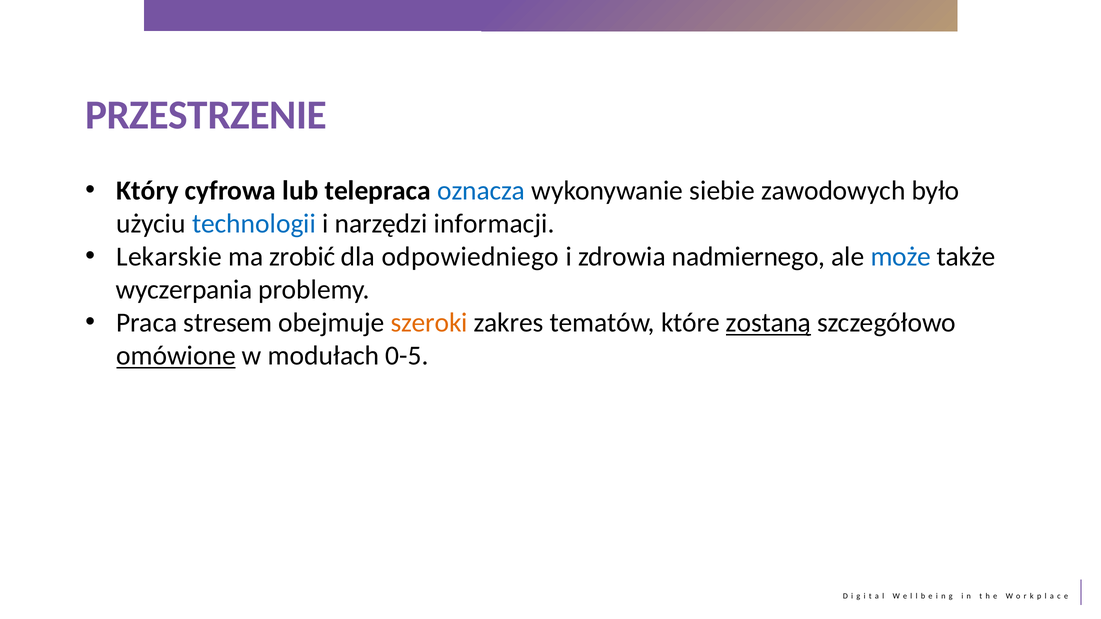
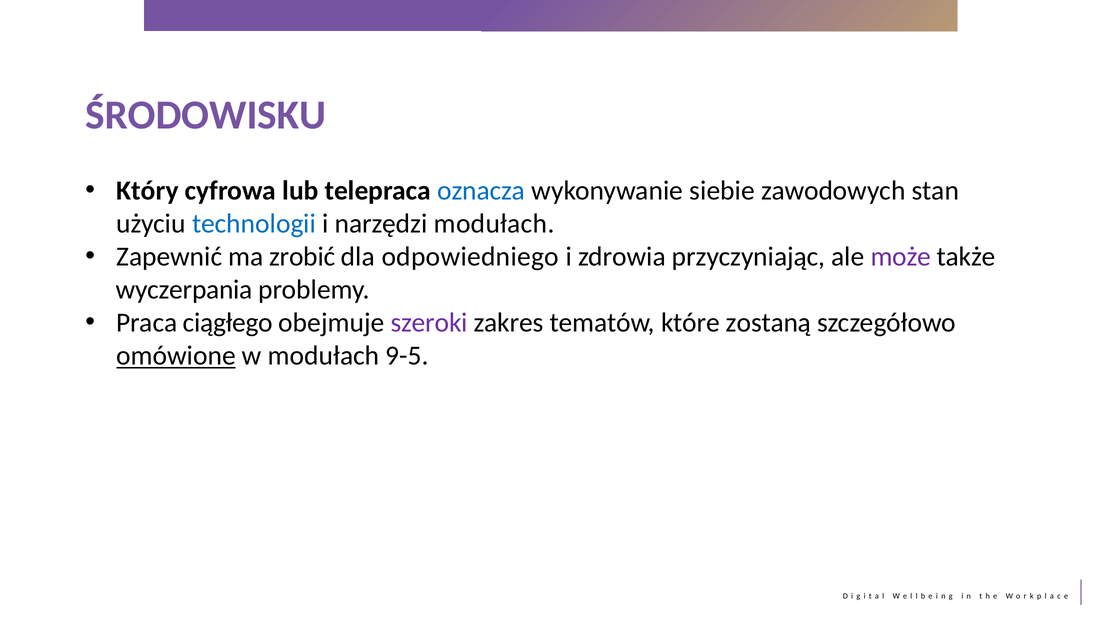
PRZESTRZENIE: PRZESTRZENIE -> ŚRODOWISKU (206, 115)
było: było -> stan (935, 191)
narzędzi informacji: informacji -> modułach (494, 224)
Lekarskie: Lekarskie -> Zapewnić (169, 257)
nadmiernego: nadmiernego -> przyczyniając (748, 257)
może colour: blue -> purple (901, 257)
stresem: stresem -> ciągłego (228, 323)
szeroki colour: orange -> purple (429, 323)
zostaną underline: present -> none (769, 323)
0-5: 0-5 -> 9-5 (407, 356)
